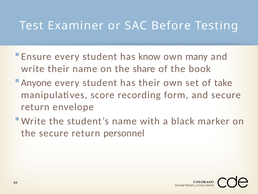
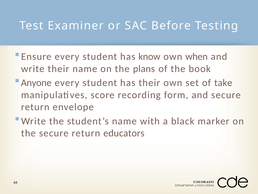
many: many -> when (197, 57)
share: share -> plans (144, 69)
personnel: personnel -> educators (124, 133)
